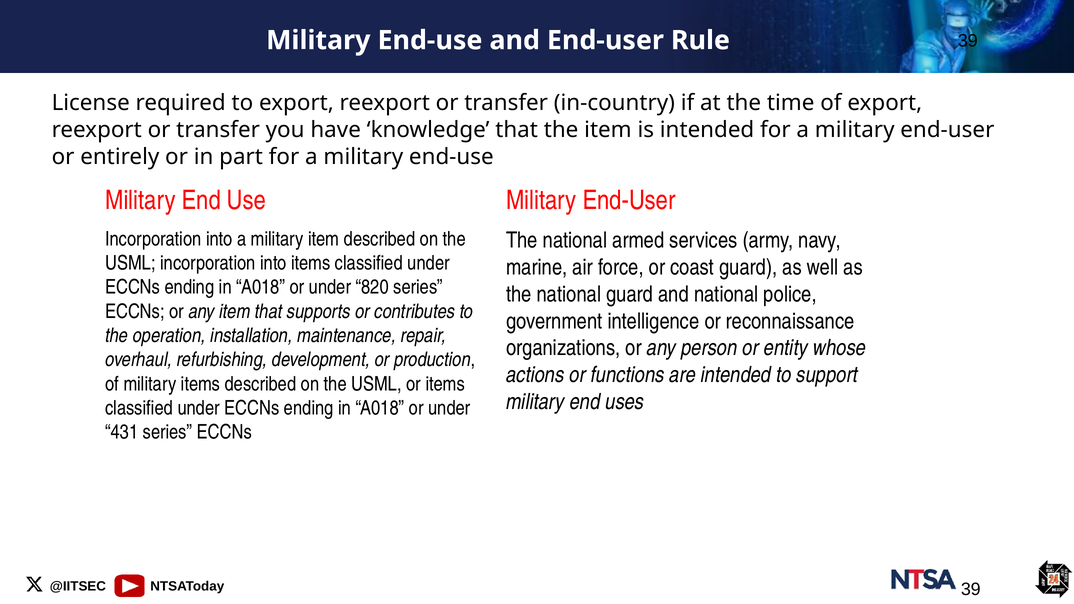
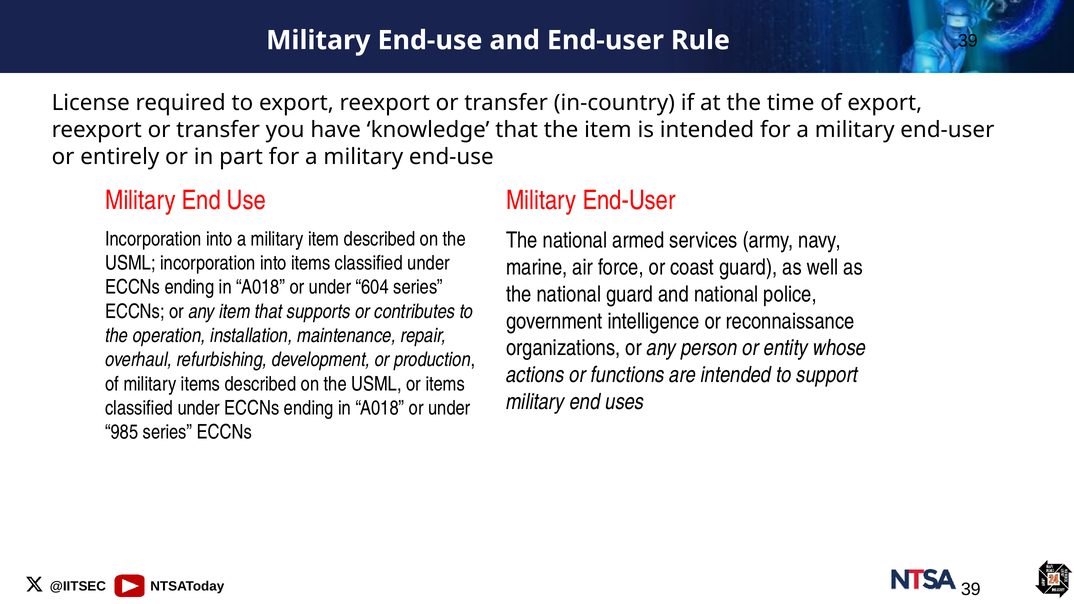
820: 820 -> 604 (372, 287)
431: 431 -> 985 (122, 432)
